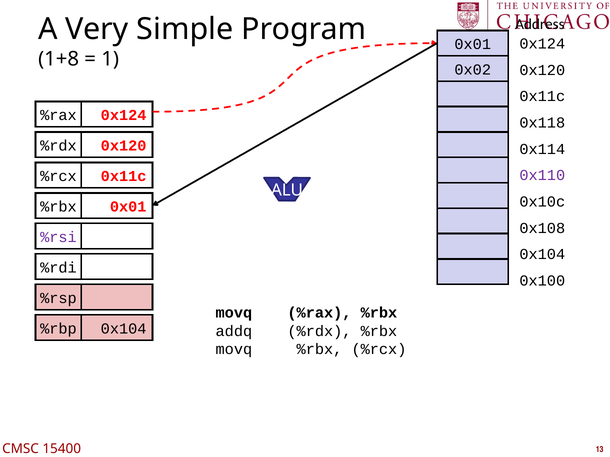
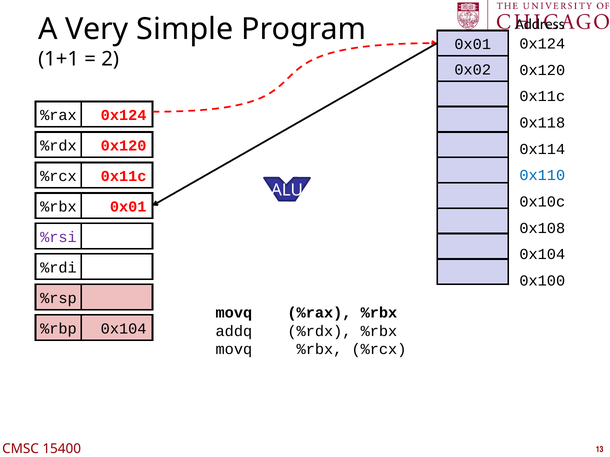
1+8: 1+8 -> 1+1 (59, 59)
1: 1 -> 2 (110, 59)
0x110 colour: purple -> blue (542, 176)
